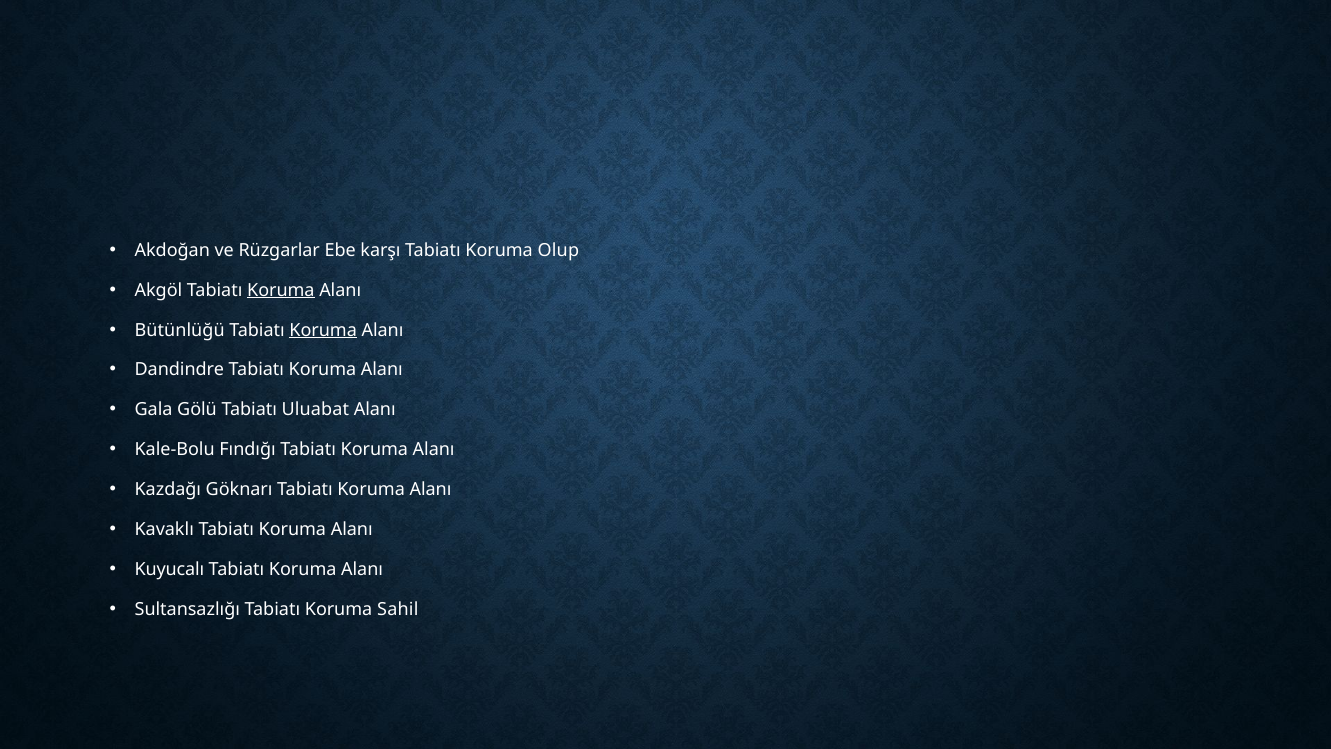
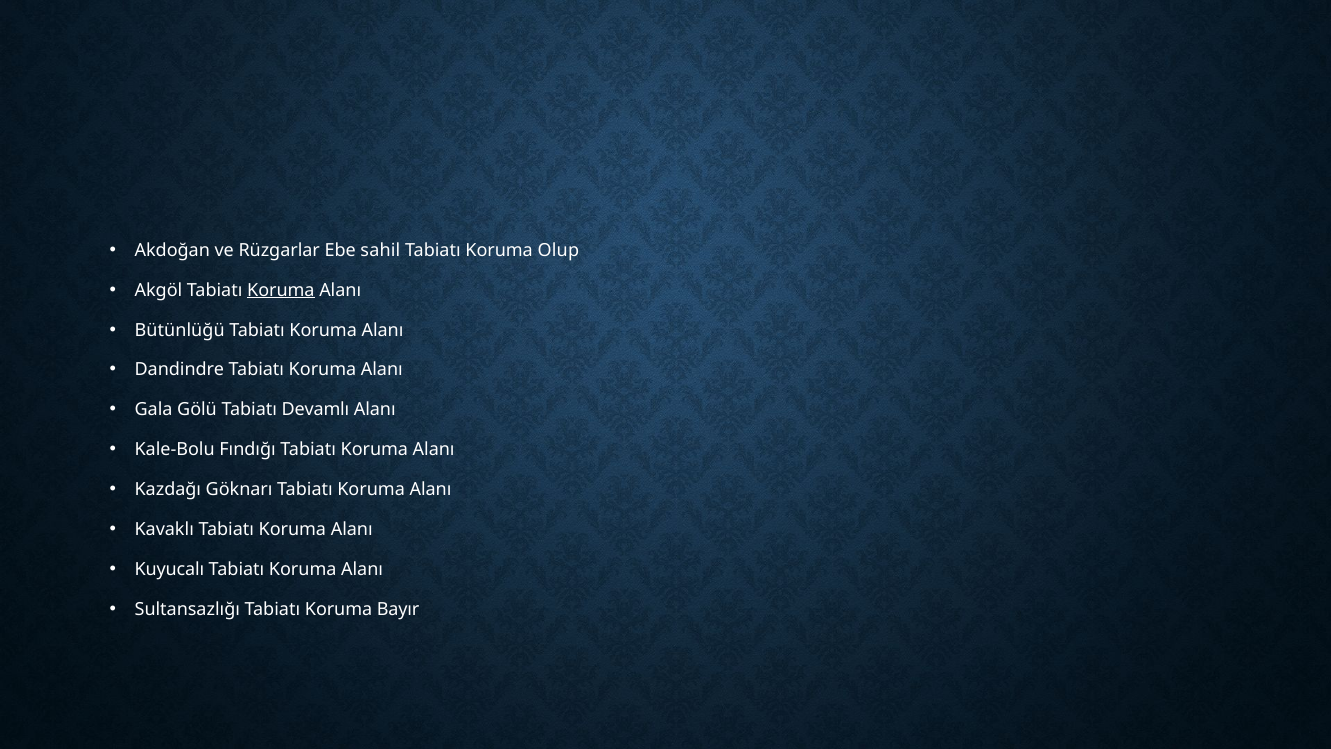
karşı: karşı -> sahil (380, 250)
Koruma underline: present -> none (323, 330)
Uluabat: Uluabat -> Devamlı (316, 410)
Sahil: Sahil -> Bayır (398, 609)
